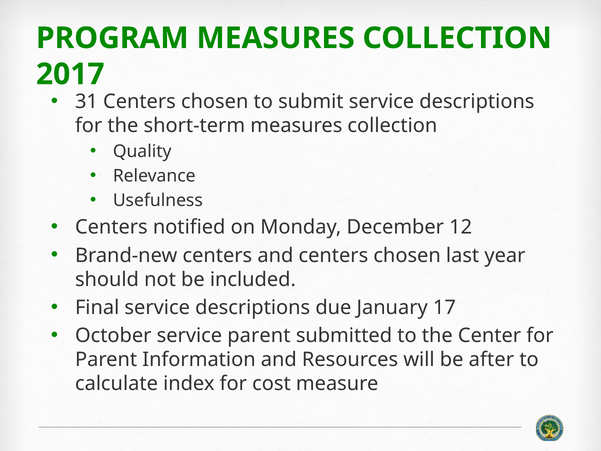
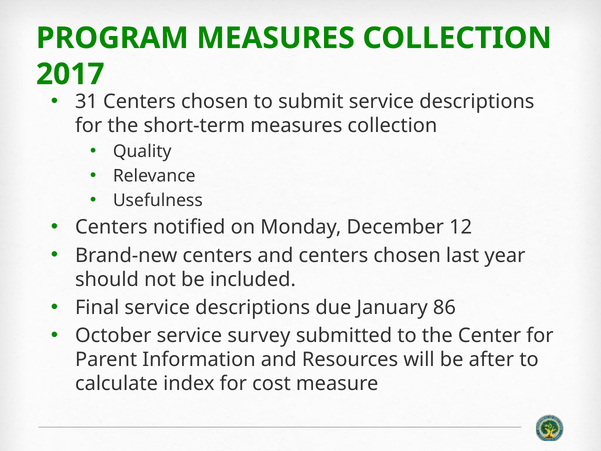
17: 17 -> 86 (444, 307)
service parent: parent -> survey (259, 335)
